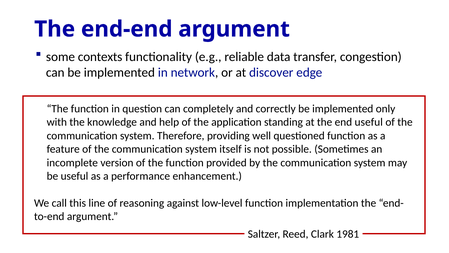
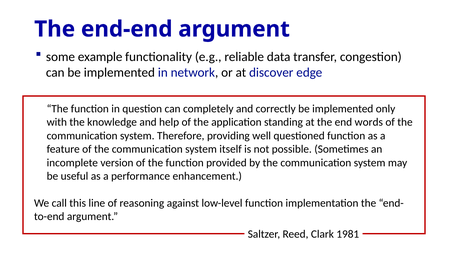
contexts: contexts -> example (100, 57)
end useful: useful -> words (369, 122)
